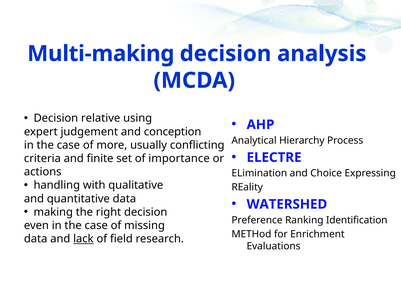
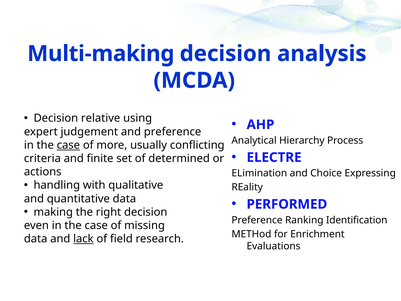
and conception: conception -> preference (173, 132)
case underline: none -> present (68, 145)
importance: importance -> determined (179, 158)
WATERSHED: WATERSHED -> PERFORMED (287, 204)
